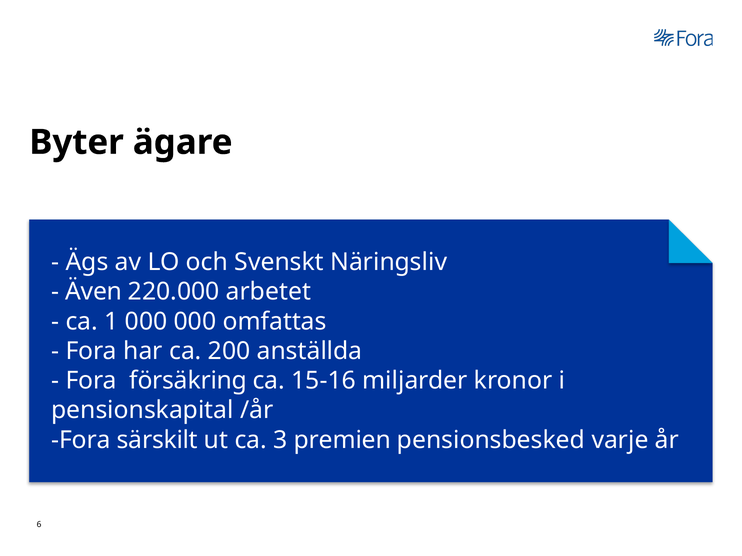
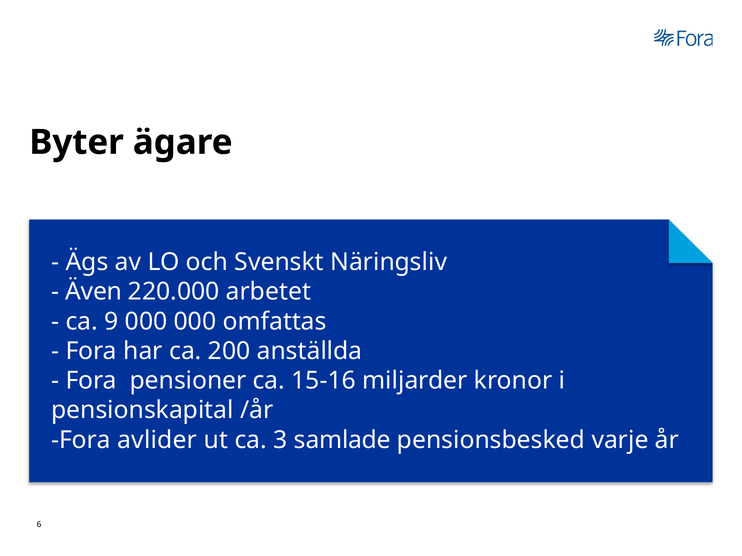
1: 1 -> 9 (111, 322)
försäkring: försäkring -> pensioner (188, 381)
särskilt: särskilt -> avlider (157, 440)
premien: premien -> samlade (342, 440)
